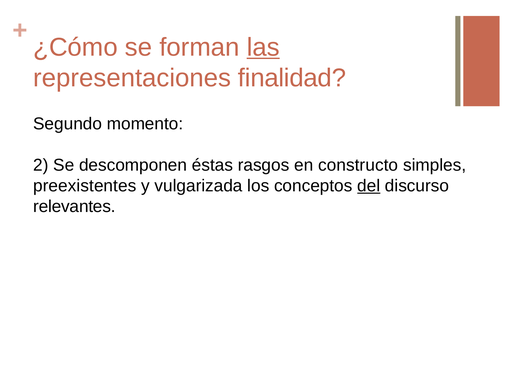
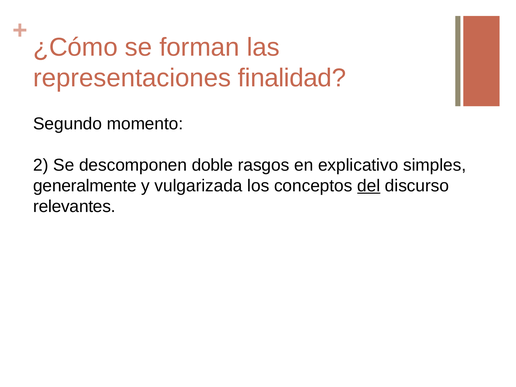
las underline: present -> none (263, 47)
éstas: éstas -> doble (212, 165)
constructo: constructo -> explicativo (358, 165)
preexistentes: preexistentes -> generalmente (85, 186)
